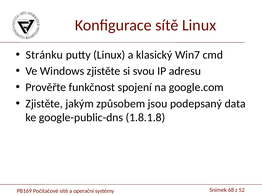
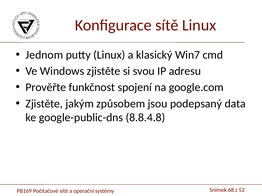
Stránku: Stránku -> Jednom (44, 55)
1.8.1.8: 1.8.1.8 -> 8.8.4.8 (145, 118)
